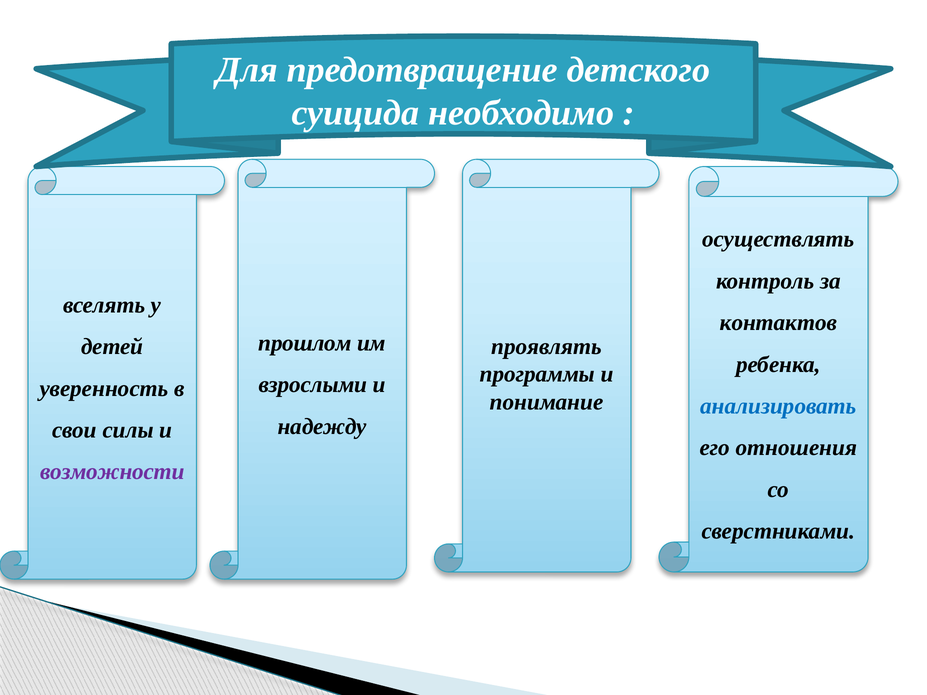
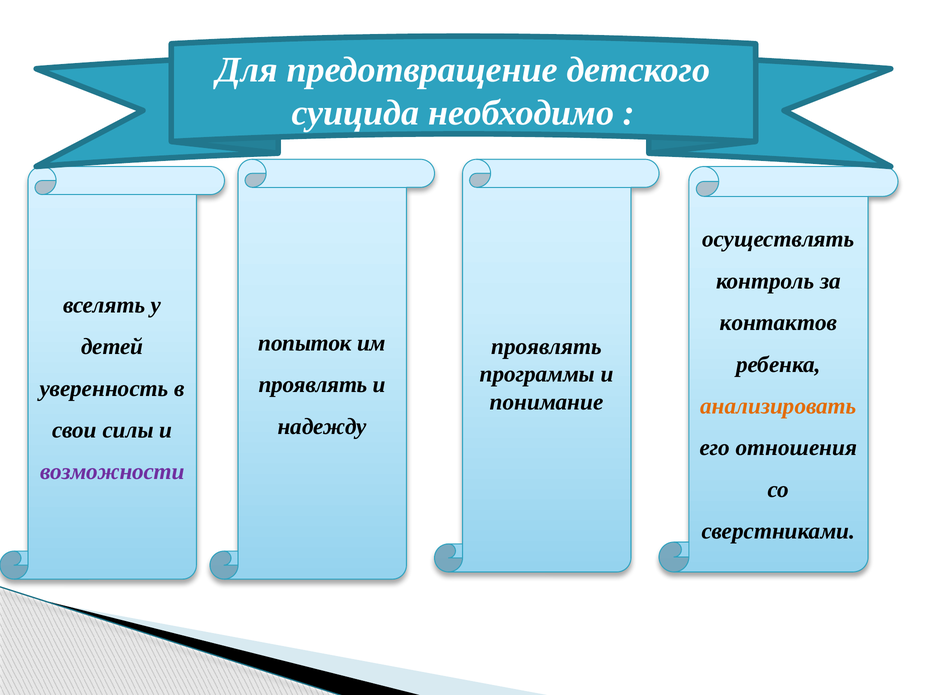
прошлом: прошлом -> попыток (305, 343)
взрослыми: взрослыми -> проявлять (313, 385)
анализировать colour: blue -> orange (778, 406)
